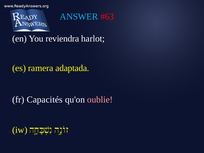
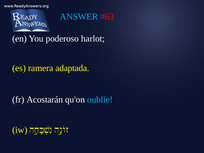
reviendra: reviendra -> poderoso (62, 39)
Capacités: Capacités -> Acostarán (45, 100)
oublie colour: pink -> light blue (100, 100)
